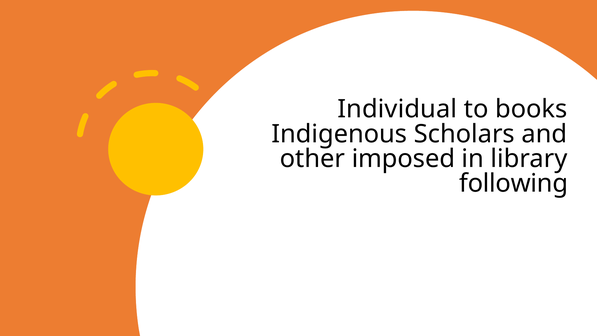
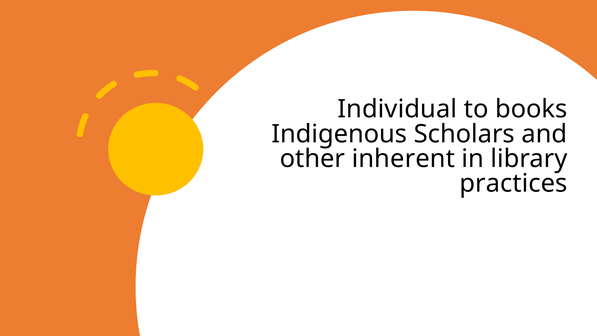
imposed: imposed -> inherent (403, 159)
following: following -> practices (513, 183)
